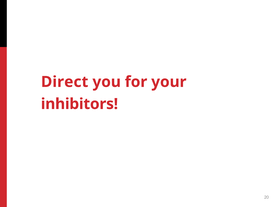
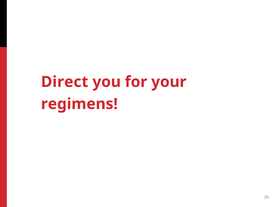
inhibitors: inhibitors -> regimens (79, 104)
